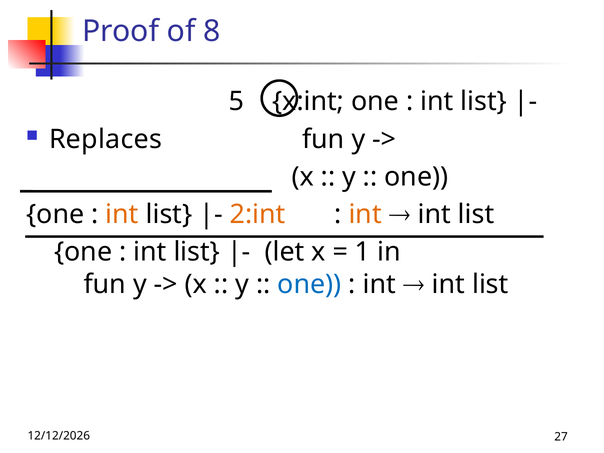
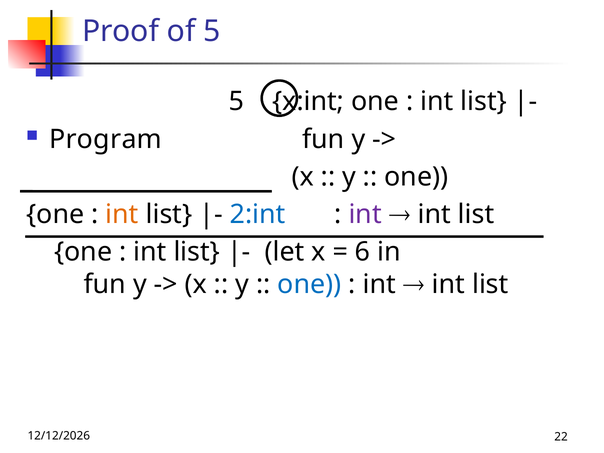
of 8: 8 -> 5 (212, 31)
Replaces: Replaces -> Program (106, 139)
2:int colour: orange -> blue (258, 214)
int colour: orange -> purple (365, 214)
1: 1 -> 6 (363, 252)
27: 27 -> 22 (561, 437)
